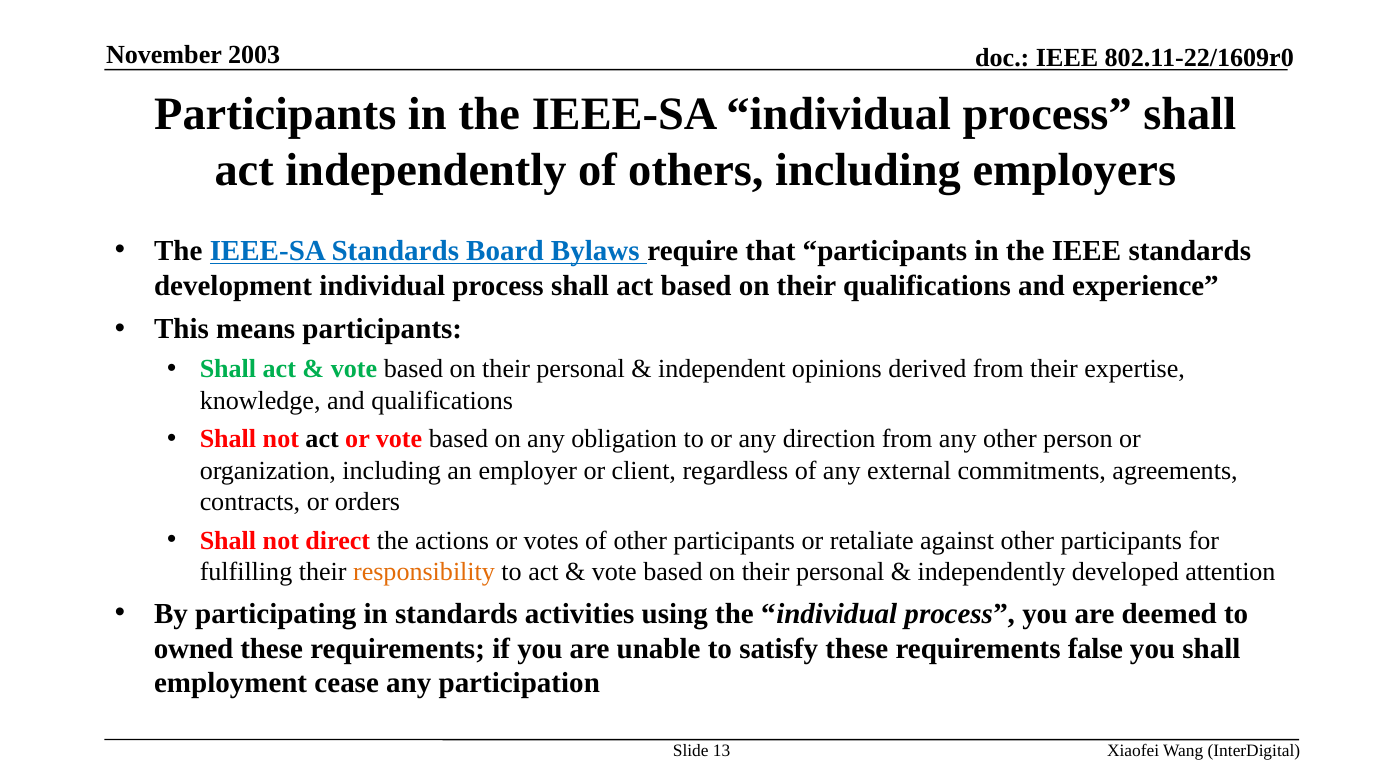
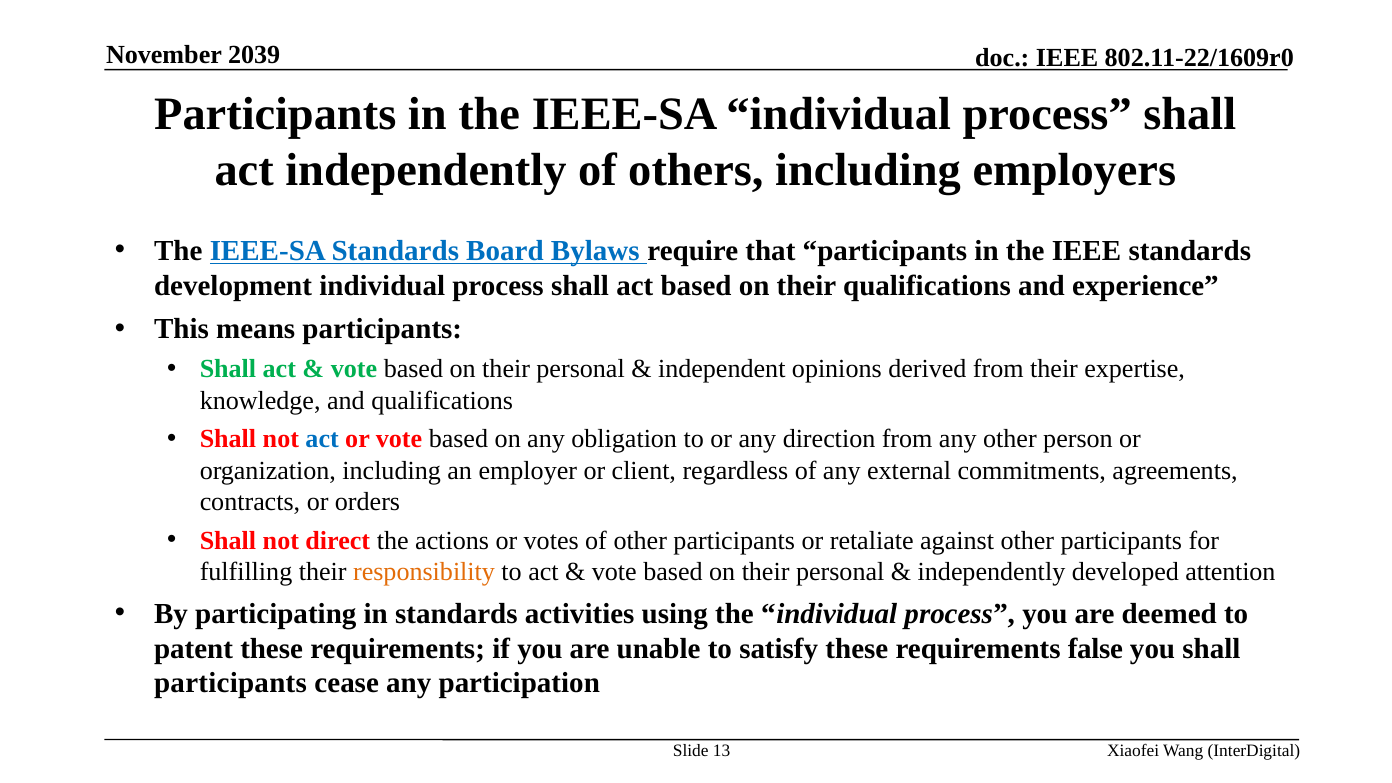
2003: 2003 -> 2039 (254, 55)
act colour: black -> blue (322, 439)
owned: owned -> patent (194, 649)
employment: employment -> participants (230, 683)
